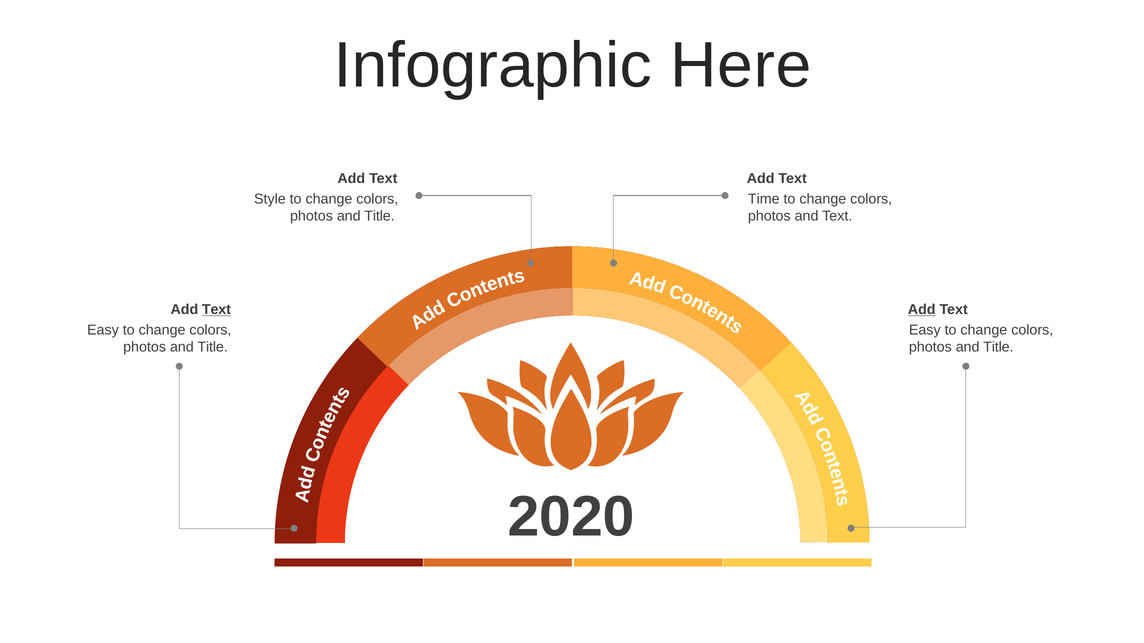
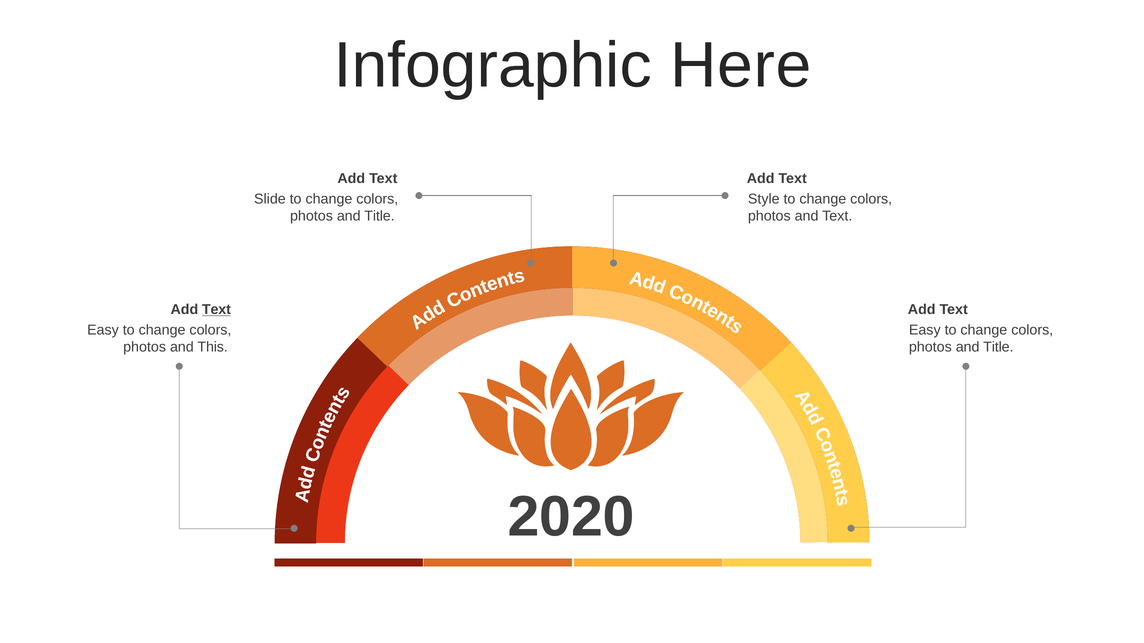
Style: Style -> Slide (270, 199)
Time: Time -> Style (764, 199)
Add underline: present -> none (922, 310)
Title: Title -> This (213, 347)
